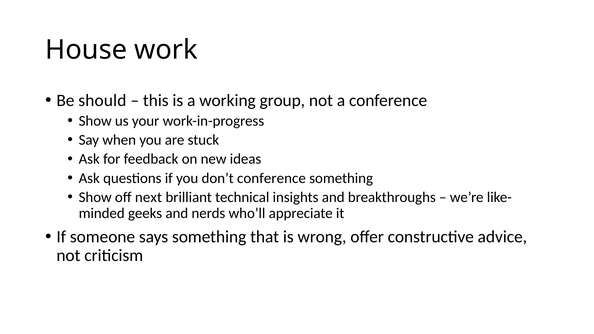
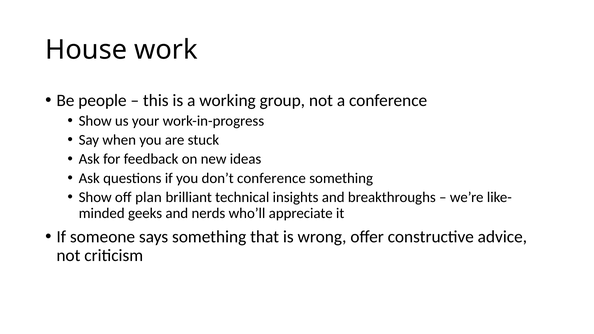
should: should -> people (102, 100)
next: next -> plan (148, 197)
